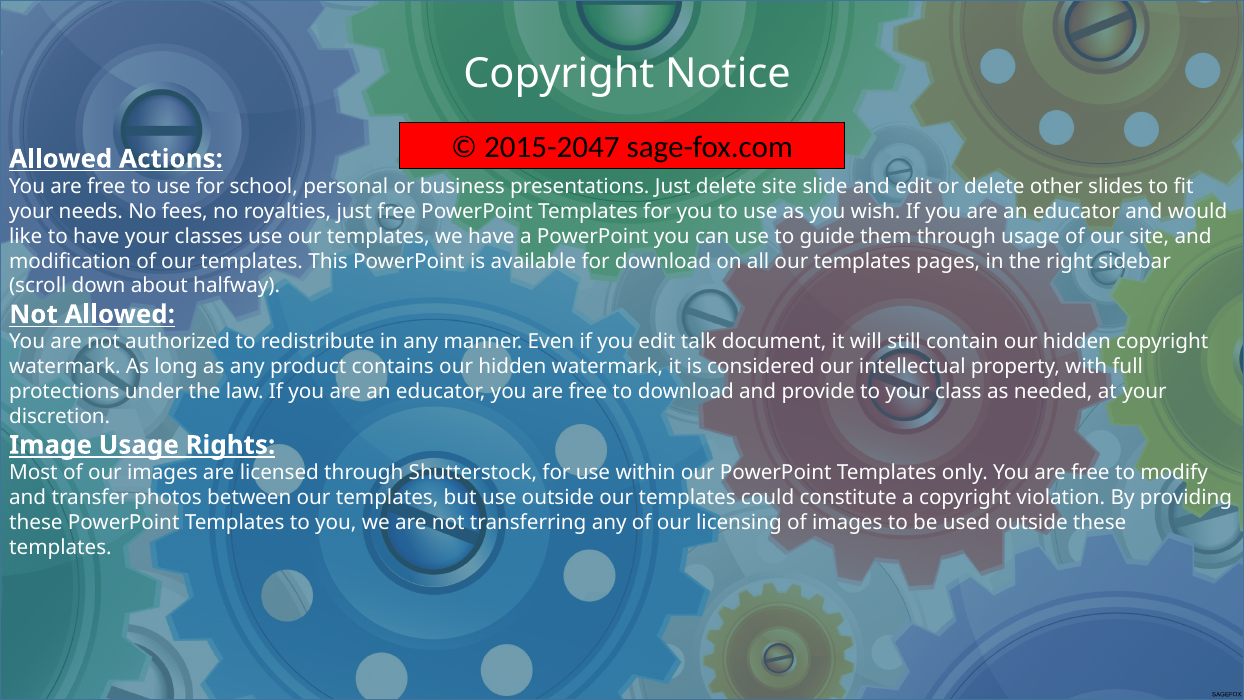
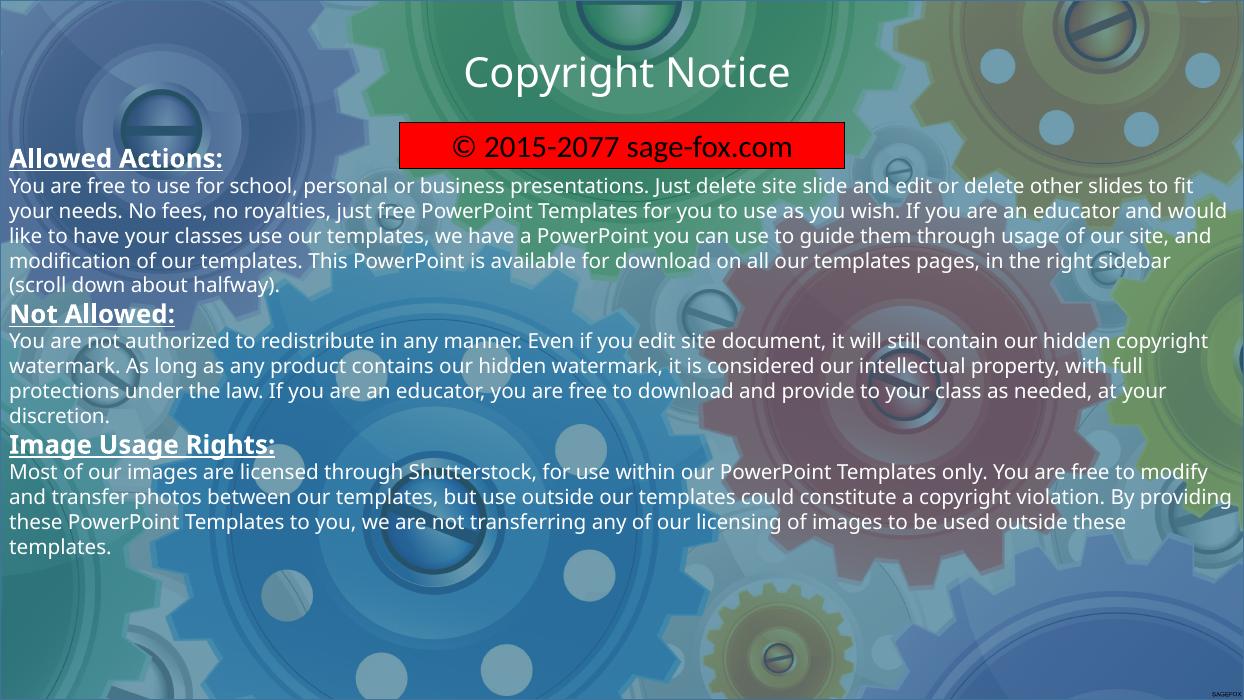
2015-2047: 2015-2047 -> 2015-2077 (552, 148)
edit talk: talk -> site (699, 342)
